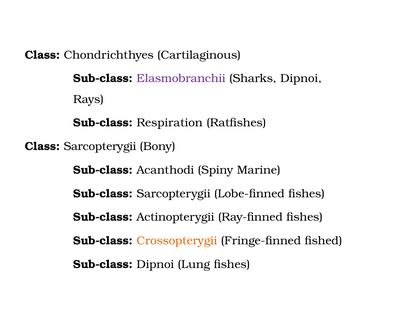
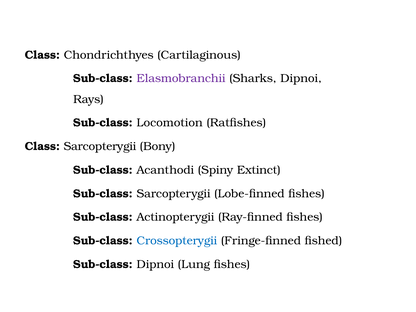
Respiration: Respiration -> Locomotion (170, 123)
Marine: Marine -> Extinct (259, 170)
Crossopterygii colour: orange -> blue (177, 241)
